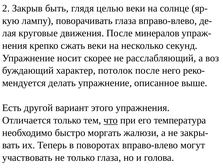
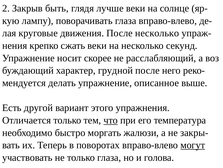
целью: целью -> лучше (110, 8)
После минералов: минералов -> несколько (157, 33)
потолок: потолок -> грудной (115, 70)
могут underline: none -> present (193, 145)
